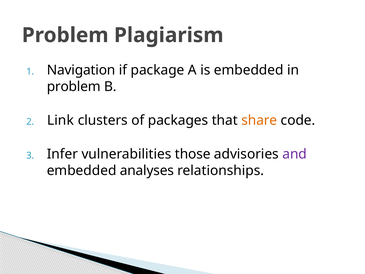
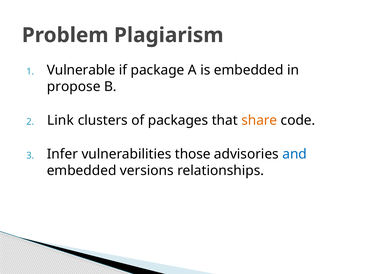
Navigation: Navigation -> Vulnerable (81, 70)
problem: problem -> propose (74, 87)
and colour: purple -> blue (295, 154)
analyses: analyses -> versions (147, 170)
